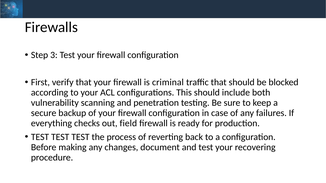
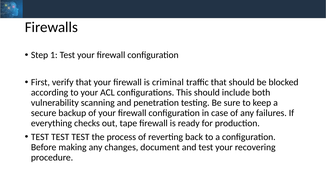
3: 3 -> 1 (54, 55)
field: field -> tape (128, 124)
